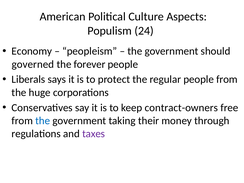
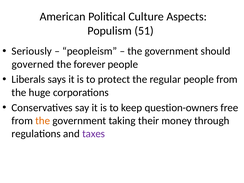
24: 24 -> 51 (144, 31)
Economy: Economy -> Seriously (32, 51)
contract-owners: contract-owners -> question-owners (181, 108)
the colour: blue -> orange (43, 121)
